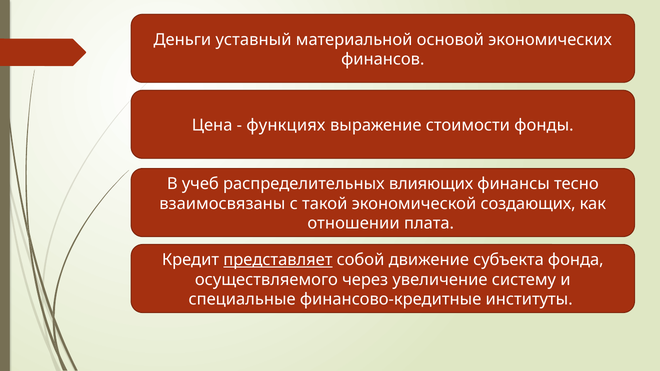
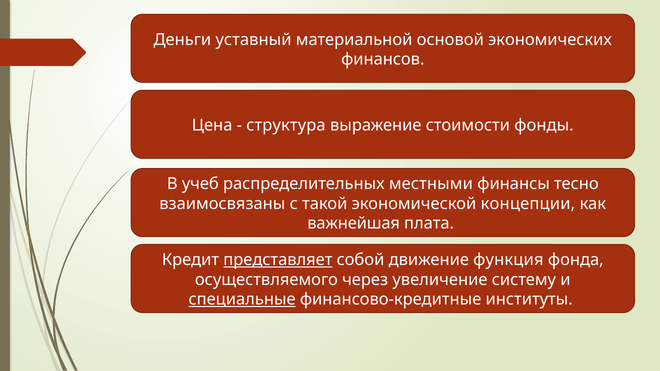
функциях: функциях -> структура (286, 126)
влияющих: влияющих -> местными (431, 184)
создающих: создающих -> концепции (528, 204)
отношении: отношении -> важнейшая (354, 224)
субъекта: субъекта -> функция (508, 260)
специальные underline: none -> present (242, 300)
